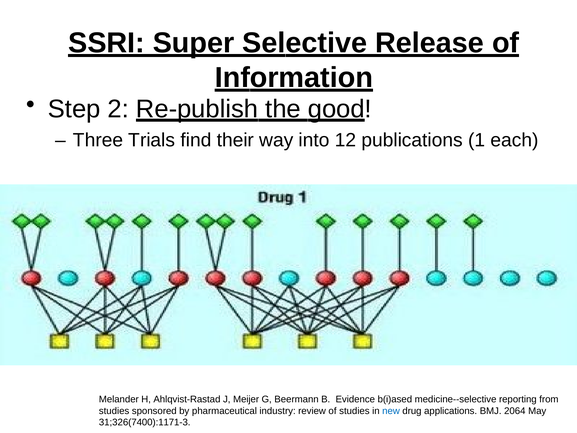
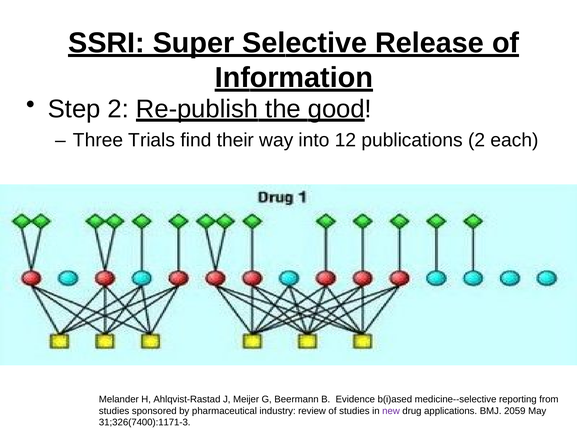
publications 1: 1 -> 2 (477, 140)
new colour: blue -> purple (391, 411)
2064: 2064 -> 2059 (515, 411)
